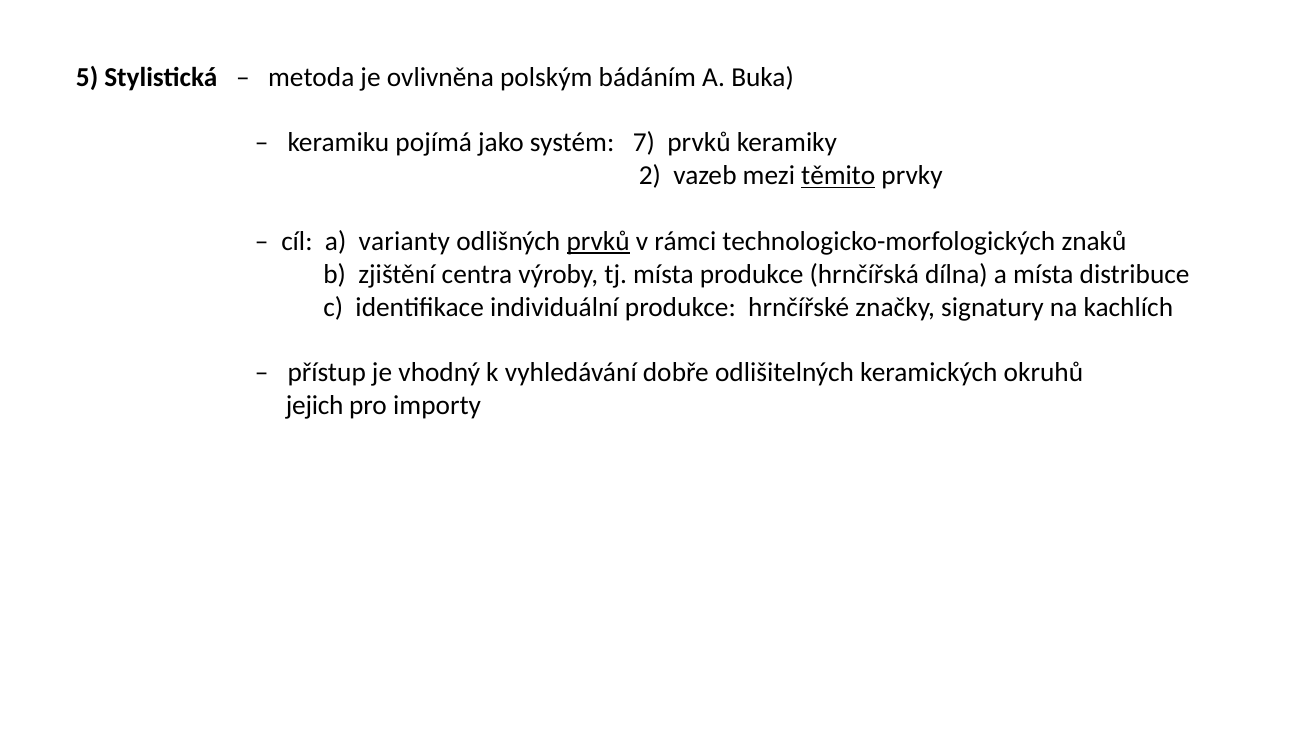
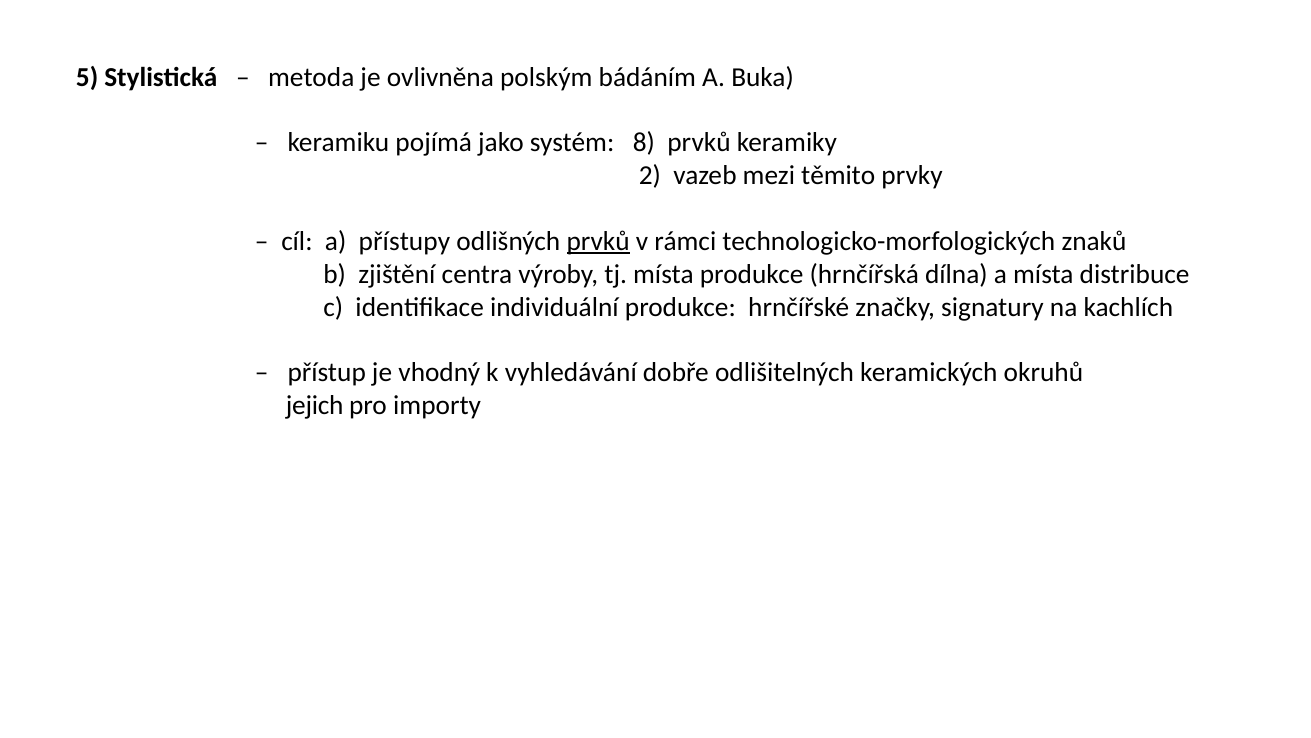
7: 7 -> 8 (644, 143)
těmito underline: present -> none (838, 176)
varianty: varianty -> přístupy (404, 241)
